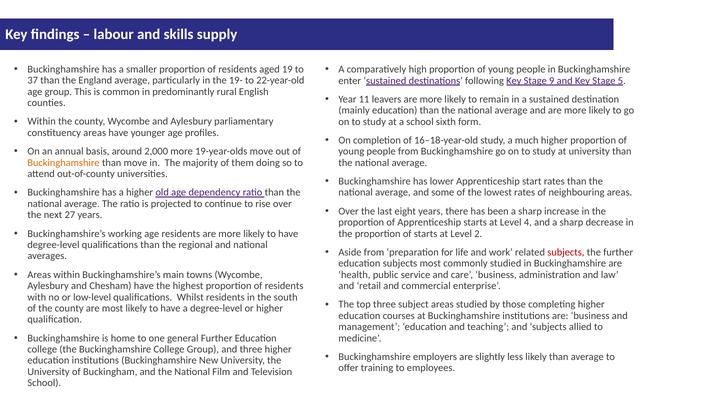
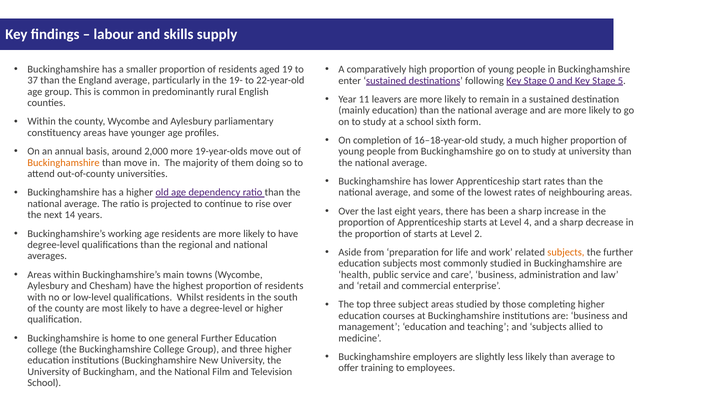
9: 9 -> 0 (552, 81)
27: 27 -> 14 (70, 215)
subjects colour: red -> orange (566, 252)
